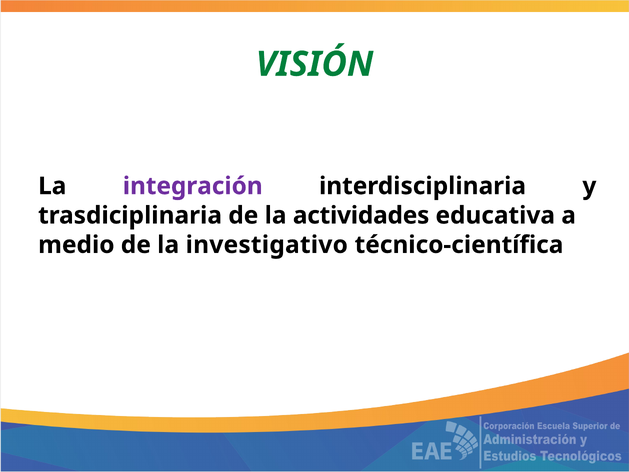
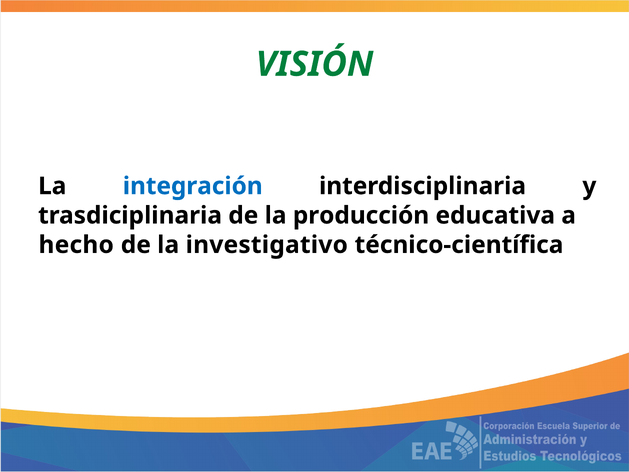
integración colour: purple -> blue (193, 186)
actividades: actividades -> producción (361, 215)
medio: medio -> hecho (76, 245)
